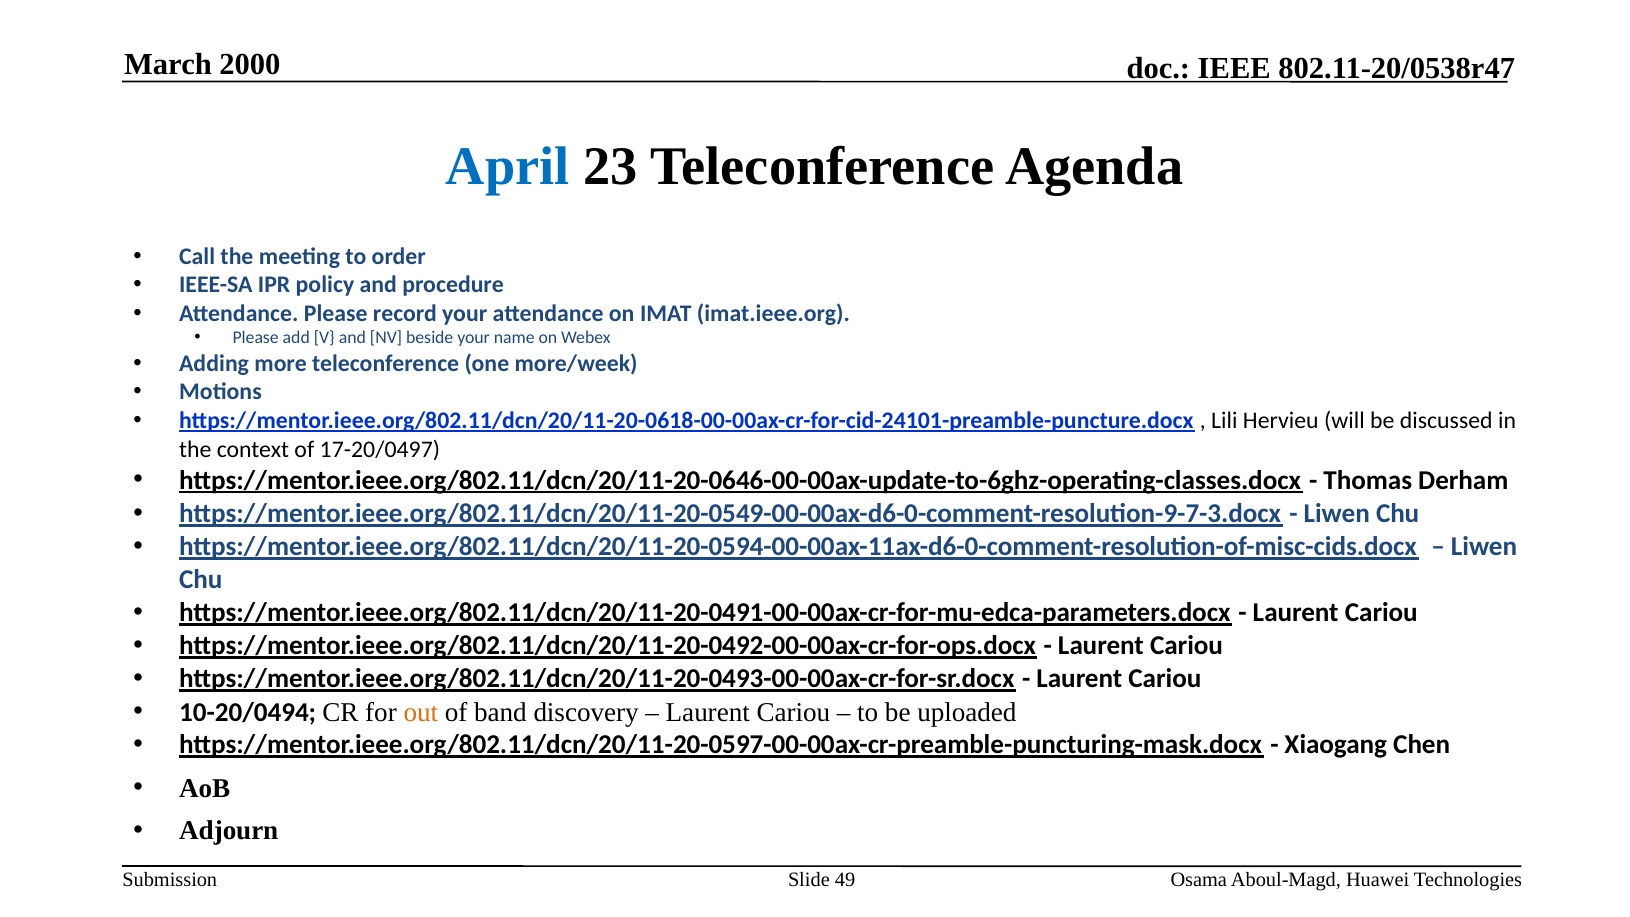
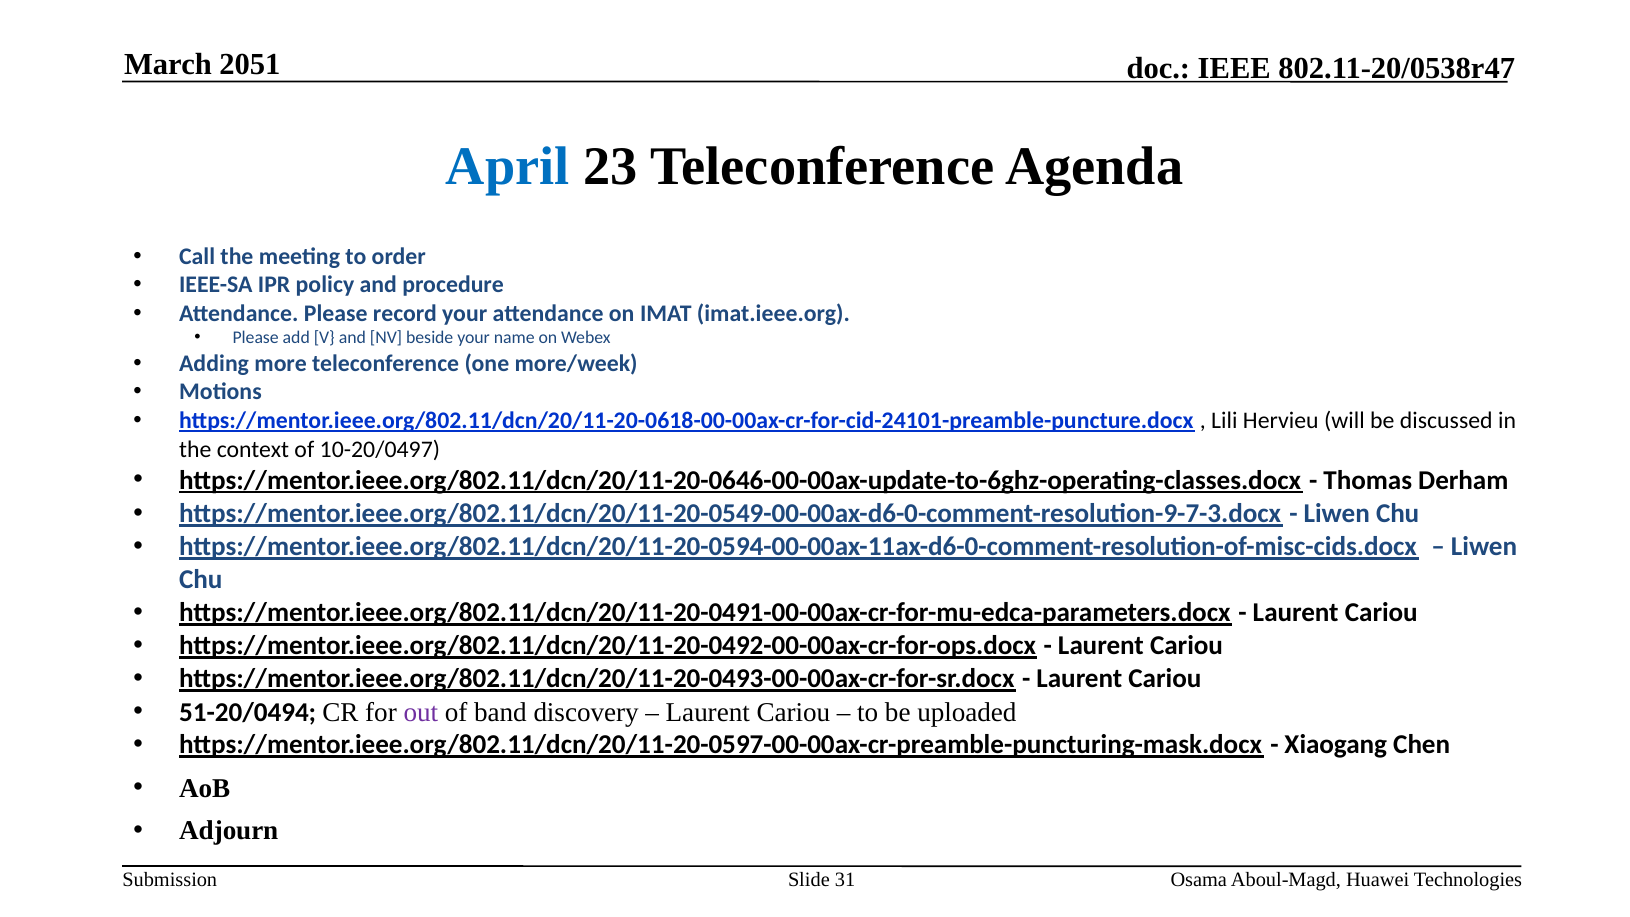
2000: 2000 -> 2051 (250, 65)
17-20/0497: 17-20/0497 -> 10-20/0497 (380, 449)
10-20/0494: 10-20/0494 -> 51-20/0494 (248, 712)
out colour: orange -> purple (421, 712)
49: 49 -> 31 (845, 879)
